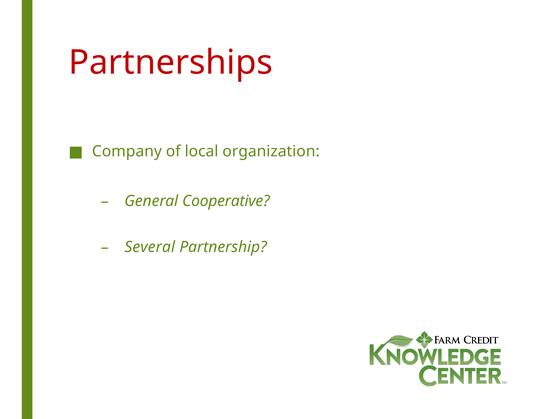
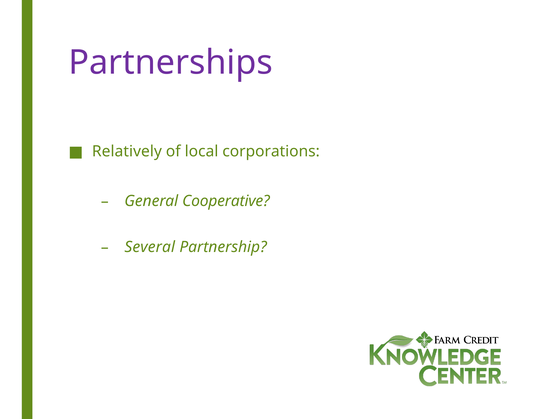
Partnerships colour: red -> purple (171, 63)
Company: Company -> Relatively (127, 151)
organization: organization -> corporations (271, 151)
